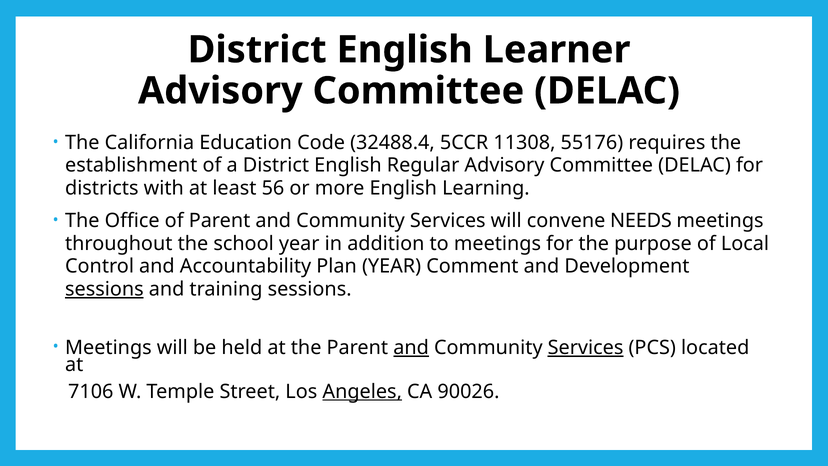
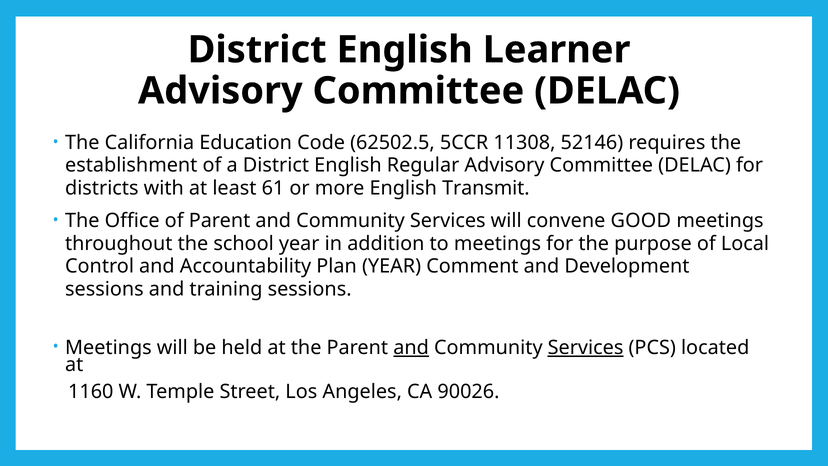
32488.4: 32488.4 -> 62502.5 (392, 142)
55176: 55176 -> 52146 (592, 142)
56: 56 -> 61 (273, 188)
Learning: Learning -> Transmit (486, 188)
NEEDS: NEEDS -> GOOD (641, 221)
sessions underline: present -> none (104, 289)
7106: 7106 -> 1160 (91, 391)
Angeles underline: present -> none (362, 391)
